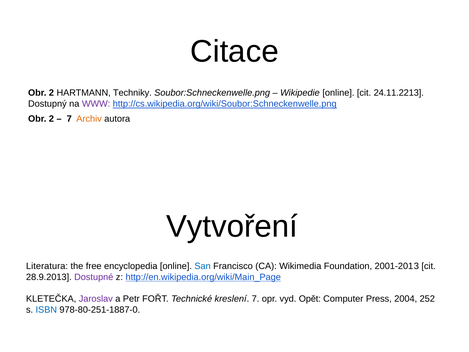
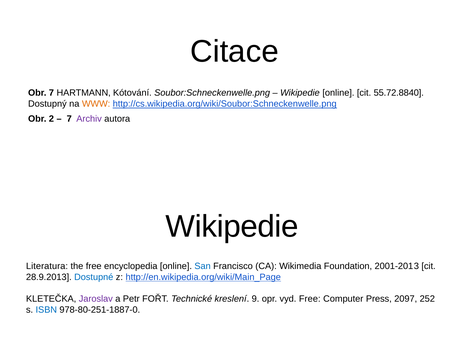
2: 2 -> 7 (51, 93)
Techniky: Techniky -> Kótování (132, 93)
24.11.2213: 24.11.2213 -> 55.72.8840 (399, 93)
WWW colour: purple -> orange (96, 104)
Archiv colour: orange -> purple (89, 119)
Vytvoření: Vytvoření -> Wikipedie (232, 226)
Dostupné colour: purple -> blue (94, 277)
kreslení 7: 7 -> 9 (256, 299)
vyd Opět: Opět -> Free (310, 299)
2004: 2004 -> 2097 (406, 299)
